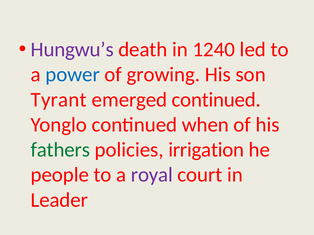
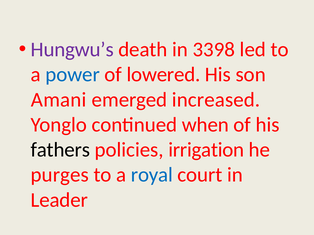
1240: 1240 -> 3398 (214, 50)
growing: growing -> lowered (163, 75)
Tyrant: Tyrant -> Amani (59, 100)
emerged continued: continued -> increased (216, 100)
fathers colour: green -> black (60, 150)
people: people -> purges (60, 175)
royal colour: purple -> blue (152, 175)
